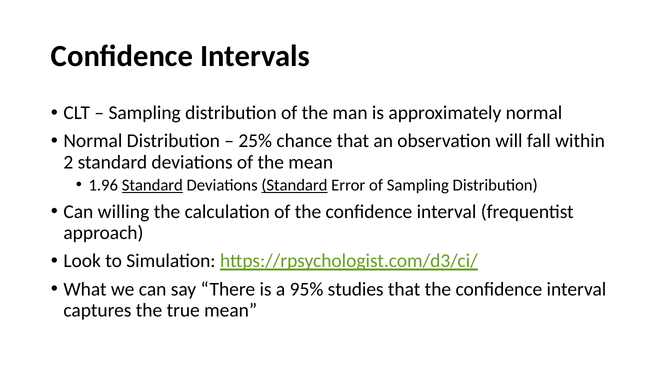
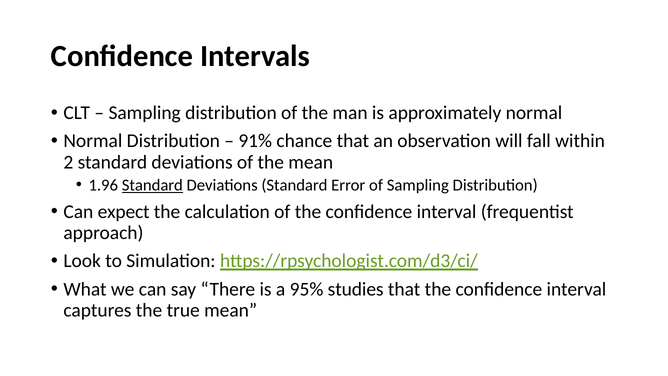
25%: 25% -> 91% (255, 141)
Standard underline: present -> none (294, 185)
willing: willing -> expect (124, 212)
